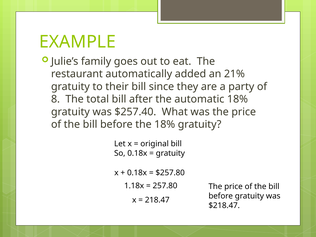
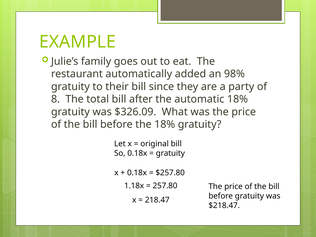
21%: 21% -> 98% (234, 74)
$257.40: $257.40 -> $326.09 (135, 112)
